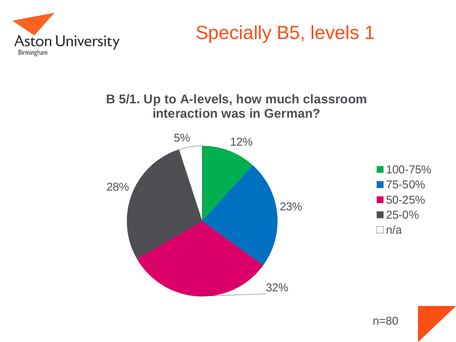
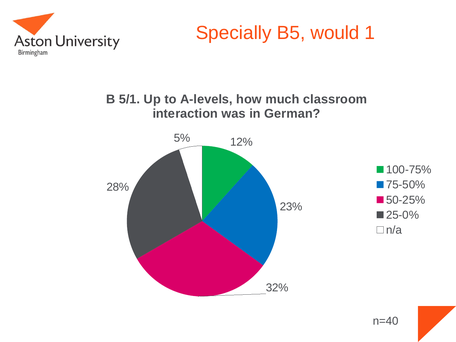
levels: levels -> would (335, 33)
n=80: n=80 -> n=40 (386, 321)
